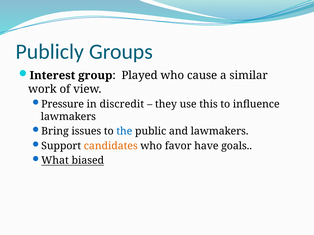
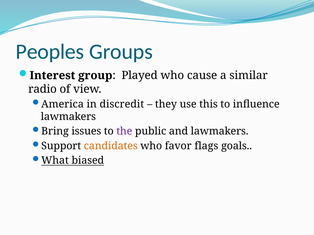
Publicly: Publicly -> Peoples (50, 52)
work: work -> radio (42, 89)
Pressure: Pressure -> America (63, 104)
the colour: blue -> purple (124, 132)
have: have -> flags (206, 146)
